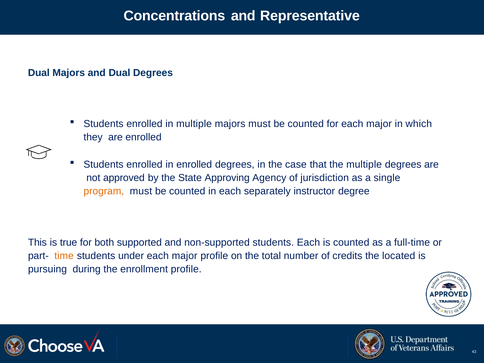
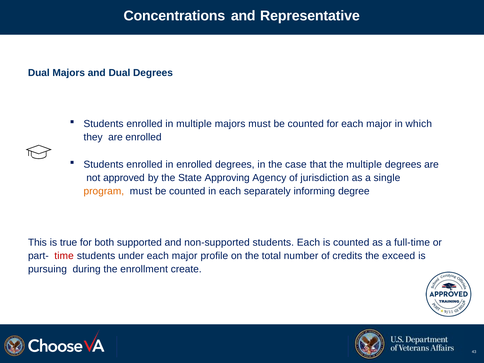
instructor: instructor -> informing (314, 191)
time colour: orange -> red (64, 256)
located: located -> exceed (399, 256)
enrollment profile: profile -> create (186, 269)
